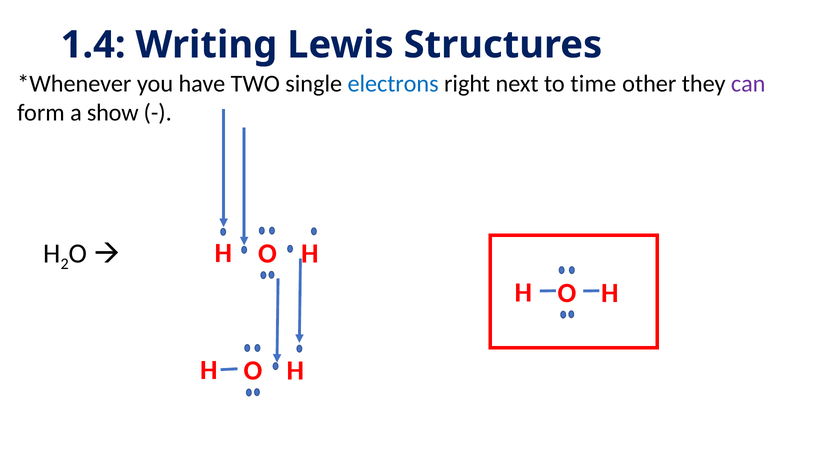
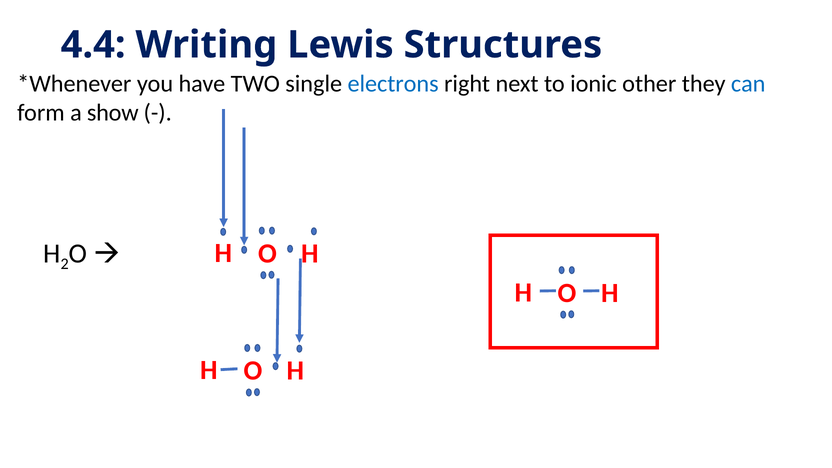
1.4: 1.4 -> 4.4 (93, 45)
time: time -> ionic (594, 84)
can colour: purple -> blue (748, 84)
